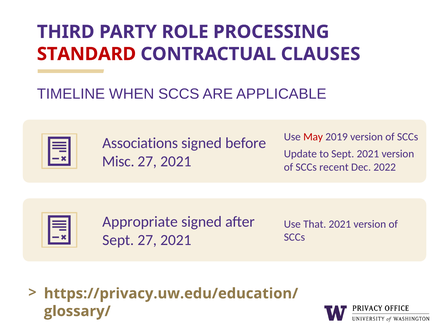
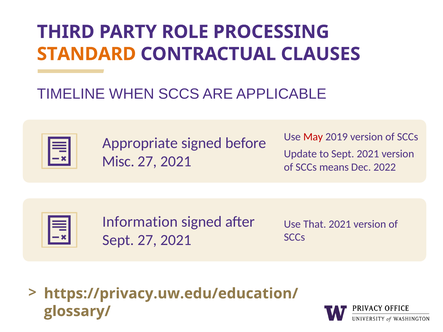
STANDARD colour: red -> orange (86, 54)
Associations: Associations -> Appropriate (140, 143)
recent: recent -> means (334, 167)
Appropriate: Appropriate -> Information (140, 222)
